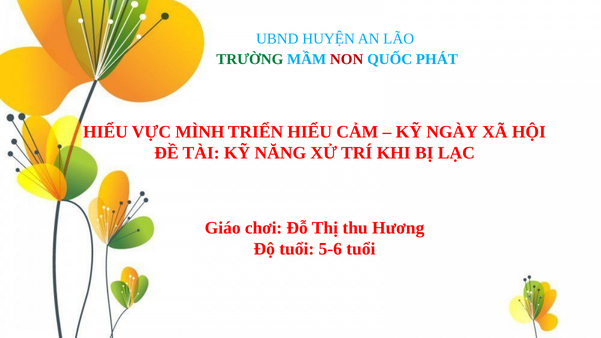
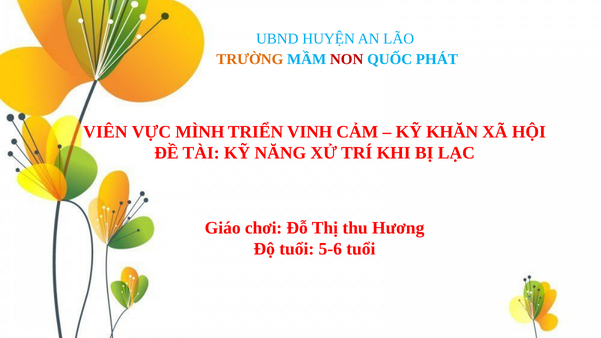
TRƯỜNG colour: green -> orange (250, 59)
HIỂU: HIỂU -> VIÊN (105, 132)
TRIỂN HIỂU: HIỂU -> VINH (310, 132)
NGÀY: NGÀY -> KHĂN (452, 132)
